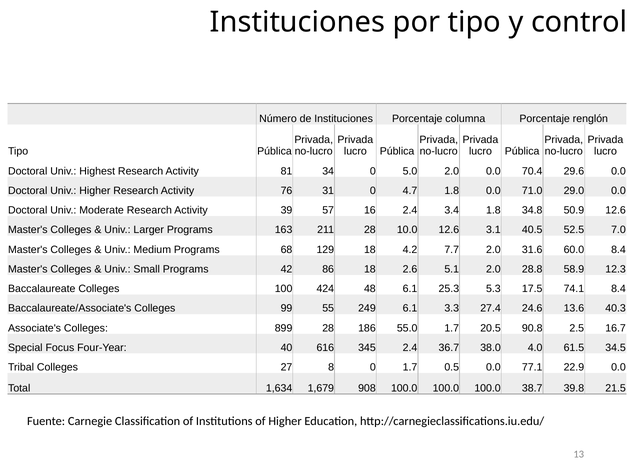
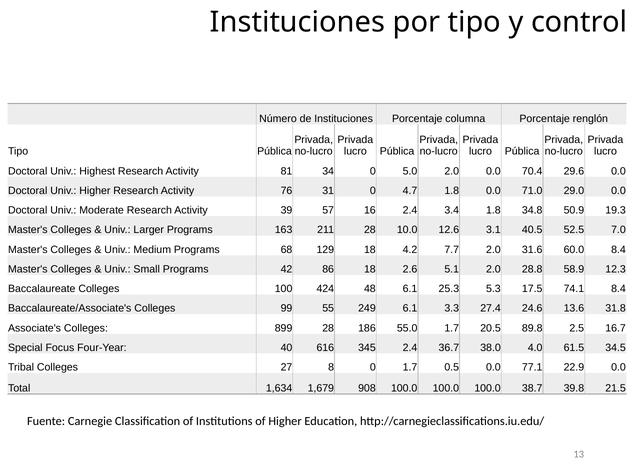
50.9 12.6: 12.6 -> 19.3 (616, 210)
40.3: 40.3 -> 31.8 (616, 308)
90.8: 90.8 -> 89.8 (532, 328)
